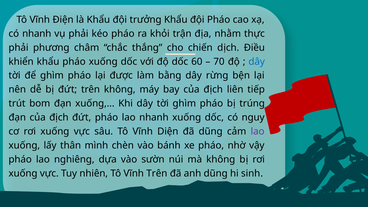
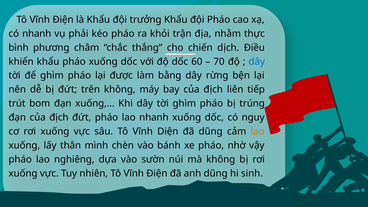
phải: phải -> bình (19, 48)
lao colour: purple -> orange (258, 131)
nhiên Tô Vĩnh Trên: Trên -> Điện (157, 173)
